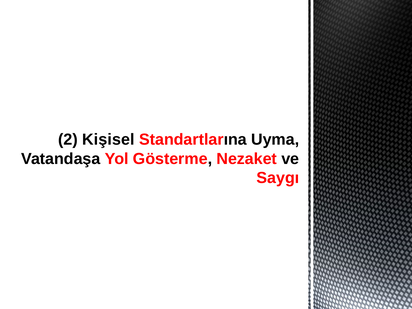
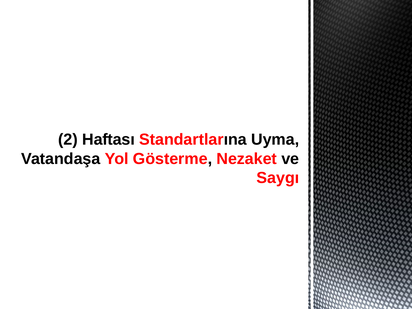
Kişisel: Kişisel -> Haftası (109, 140)
